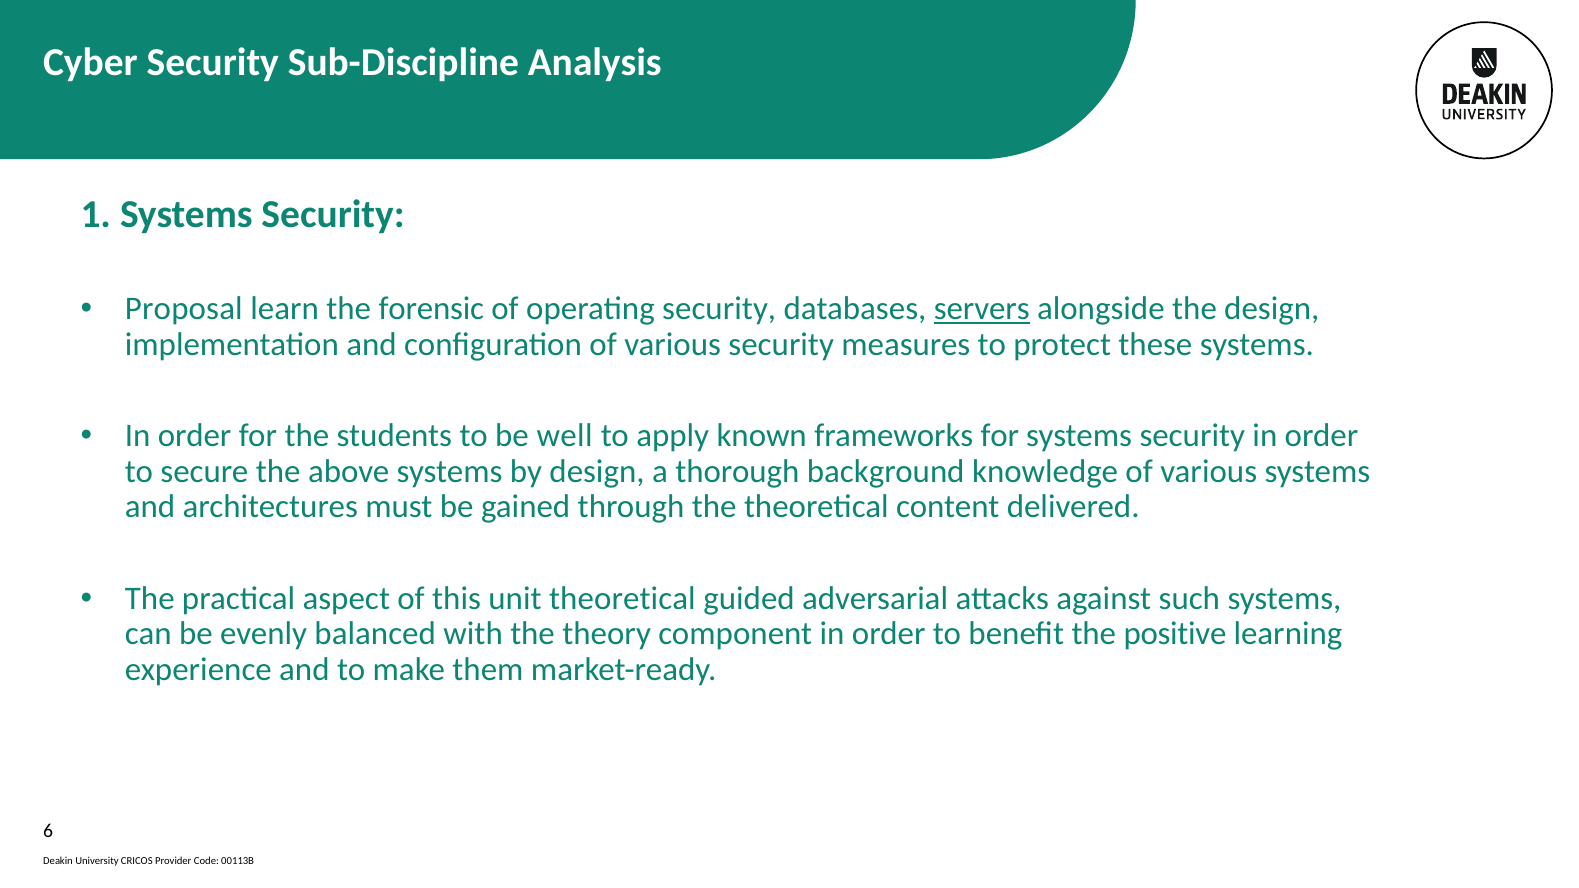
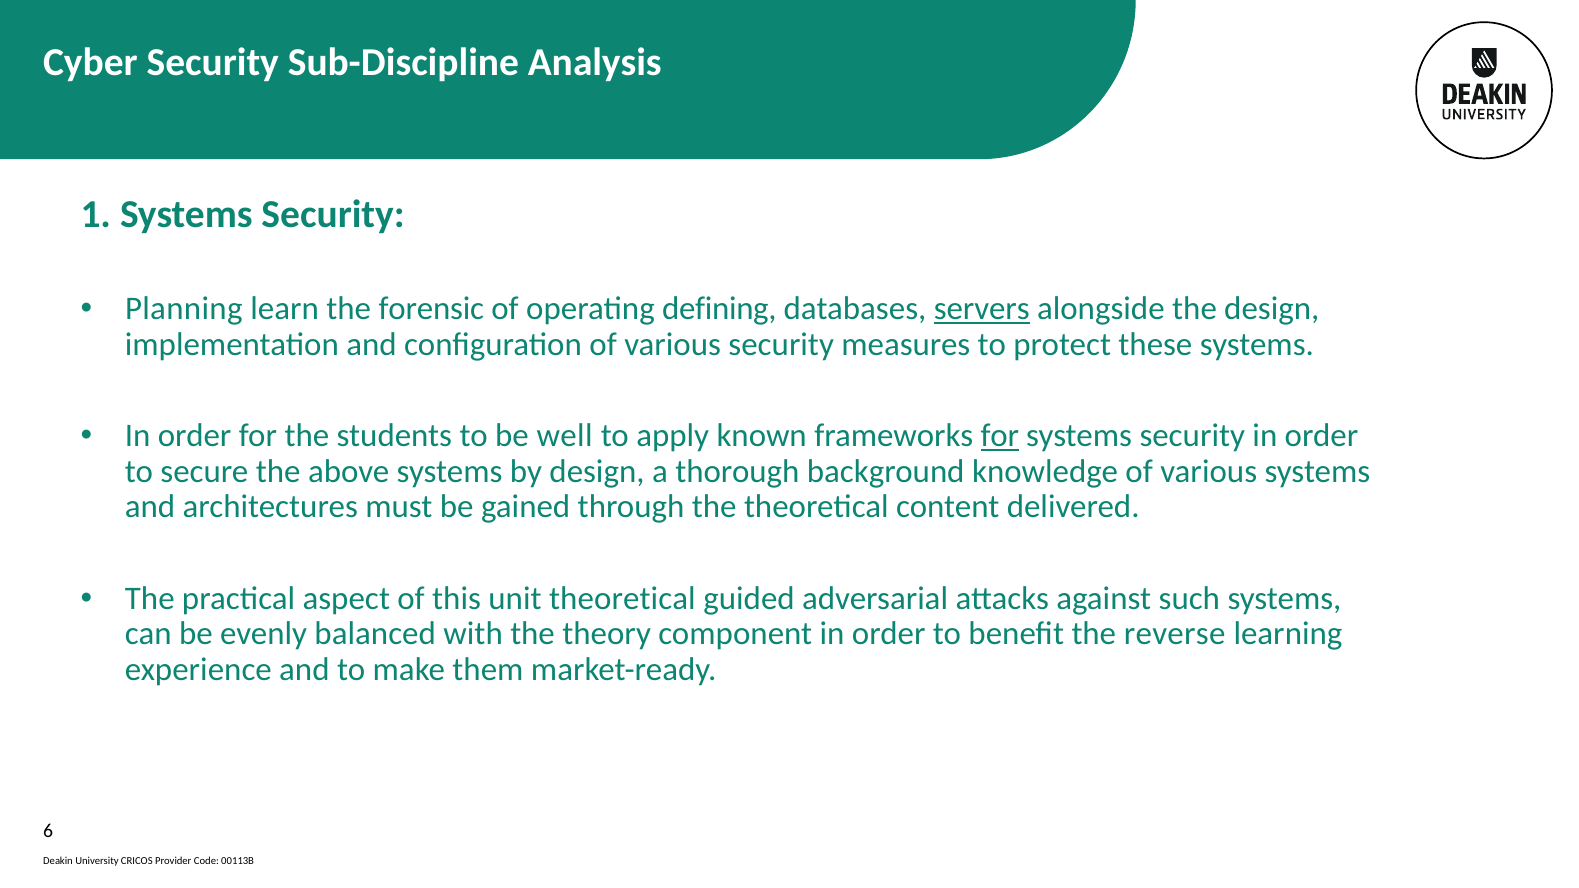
Proposal: Proposal -> Planning (184, 309)
operating security: security -> defining (719, 309)
for underline: none -> present (1000, 436)
positive: positive -> reverse (1175, 634)
